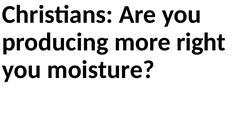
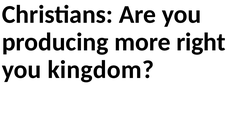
moisture: moisture -> kingdom (101, 70)
